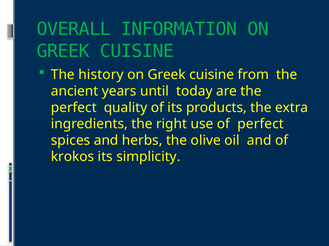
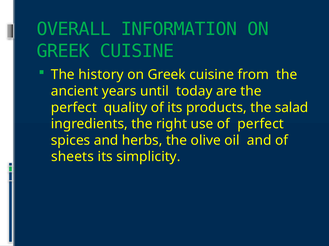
extra: extra -> salad (292, 108)
krokos: krokos -> sheets (72, 157)
